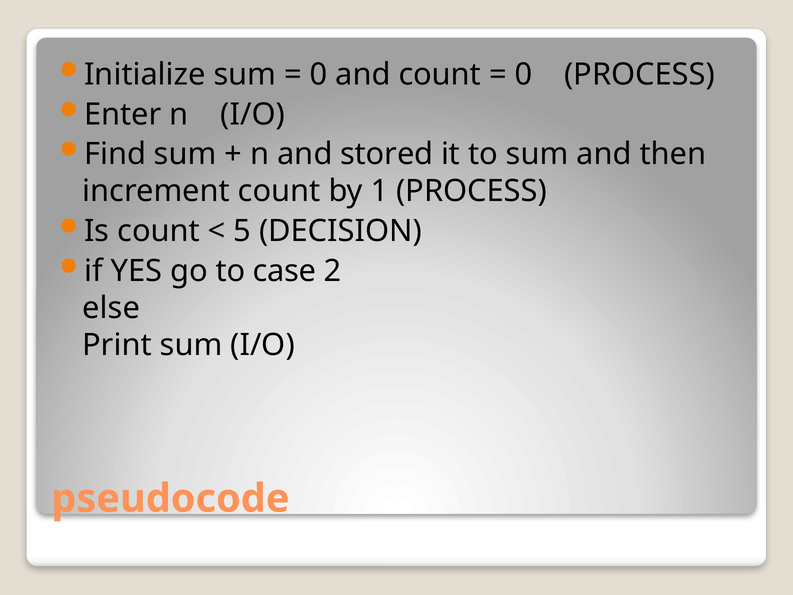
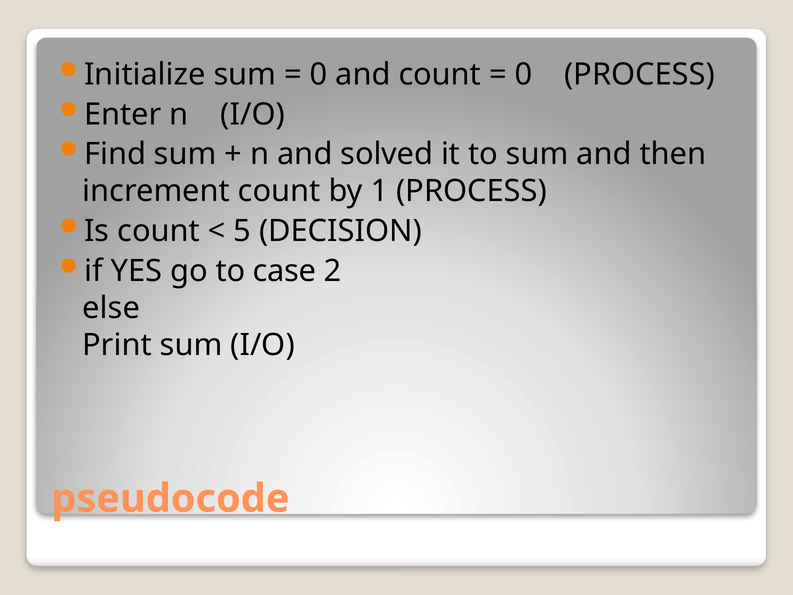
stored: stored -> solved (387, 154)
